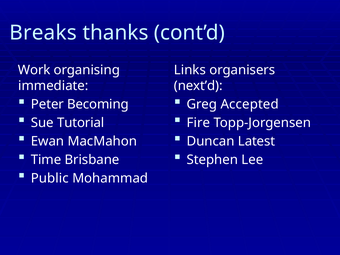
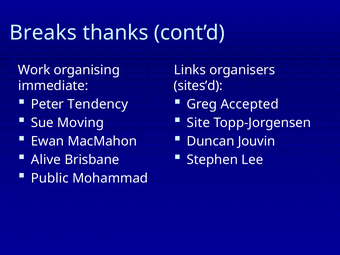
next’d: next’d -> sites’d (198, 86)
Becoming: Becoming -> Tendency (98, 104)
Tutorial: Tutorial -> Moving (81, 123)
Fire: Fire -> Site (198, 123)
Latest: Latest -> Jouvin (257, 141)
Time: Time -> Alive (46, 160)
